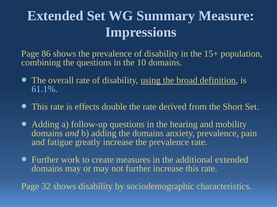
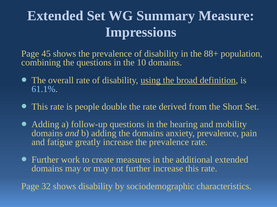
86: 86 -> 45 (46, 54)
15+: 15+ -> 88+ (211, 54)
effects: effects -> people (87, 107)
